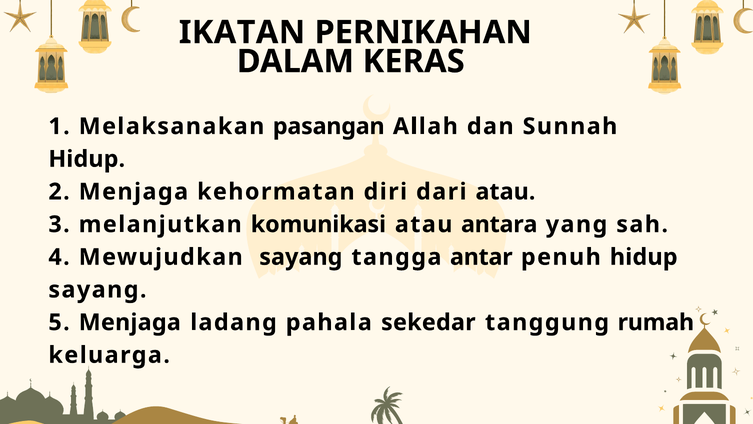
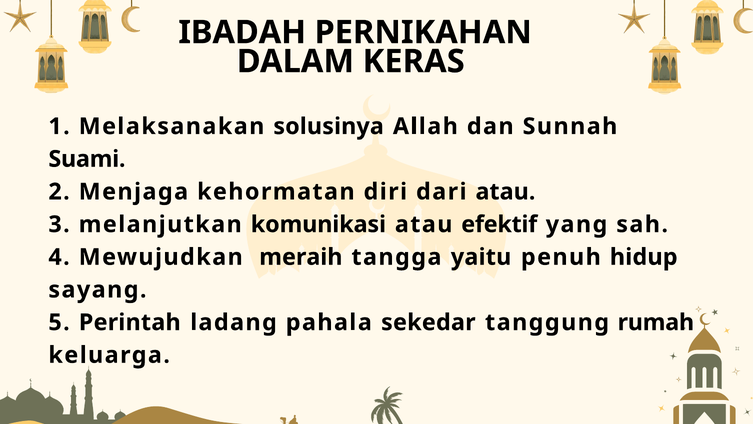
IKATAN: IKATAN -> IBADAH (242, 32)
pasangan: pasangan -> solusinya (329, 126)
Hidup: Hidup -> Suami (87, 159)
antara: antara -> efektif (499, 224)
Mewujudkan sayang: sayang -> meraih (301, 257)
antar: antar -> yaitu (481, 257)
5 Menjaga: Menjaga -> Perintah (130, 322)
